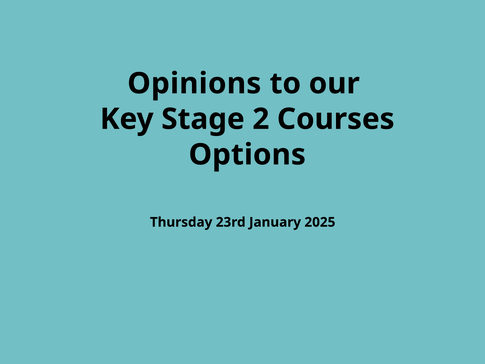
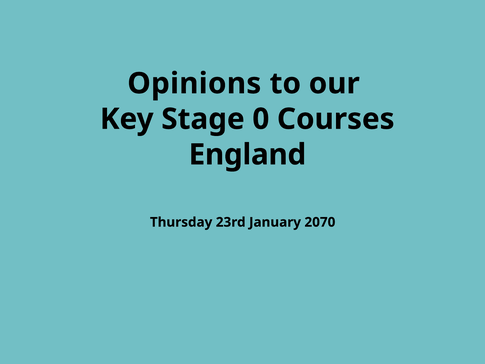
2: 2 -> 0 (261, 119)
Options: Options -> England (247, 155)
2025: 2025 -> 2070 (320, 222)
